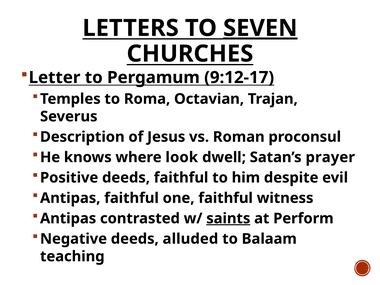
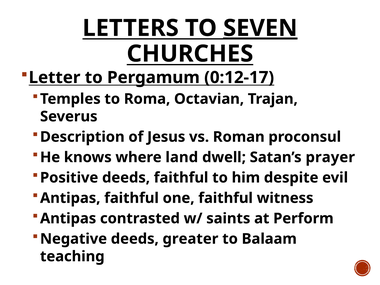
9:12-17: 9:12-17 -> 0:12-17 (239, 78)
look: look -> land (182, 157)
saints underline: present -> none (228, 218)
alluded: alluded -> greater (190, 239)
